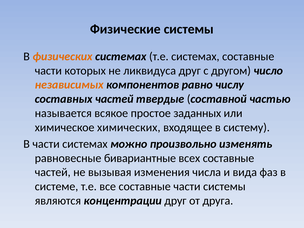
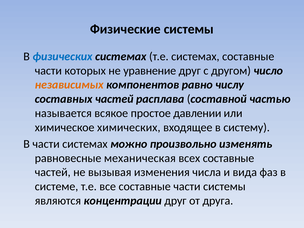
физических colour: orange -> blue (62, 56)
ликвидуса: ликвидуса -> уравнение (150, 71)
твердые: твердые -> расплава (160, 99)
заданных: заданных -> давлении (197, 113)
бивариантные: бивариантные -> механическая (140, 158)
